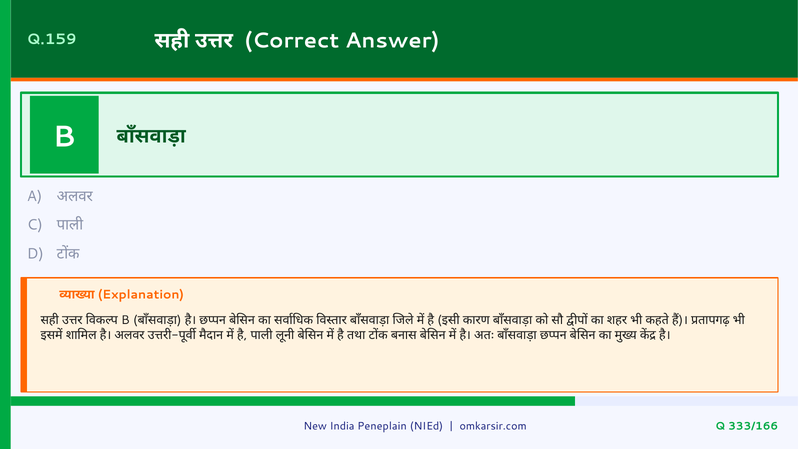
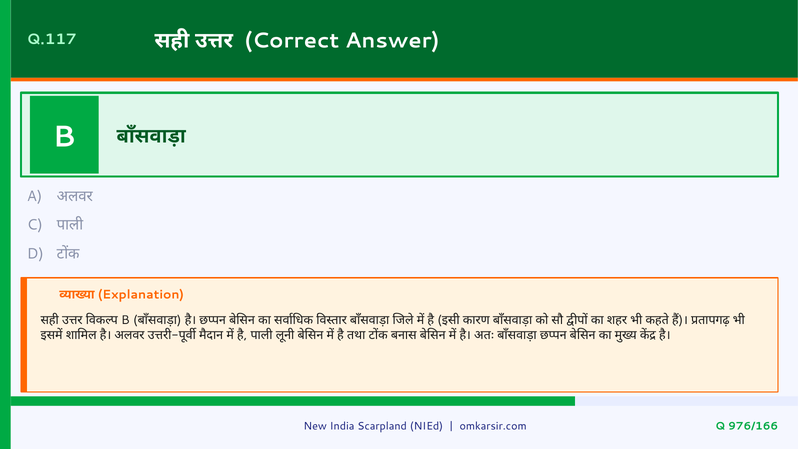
Q.159: Q.159 -> Q.117 (52, 39)
Peneplain: Peneplain -> Scarpland (382, 426)
333/166: 333/166 -> 976/166 (753, 426)
